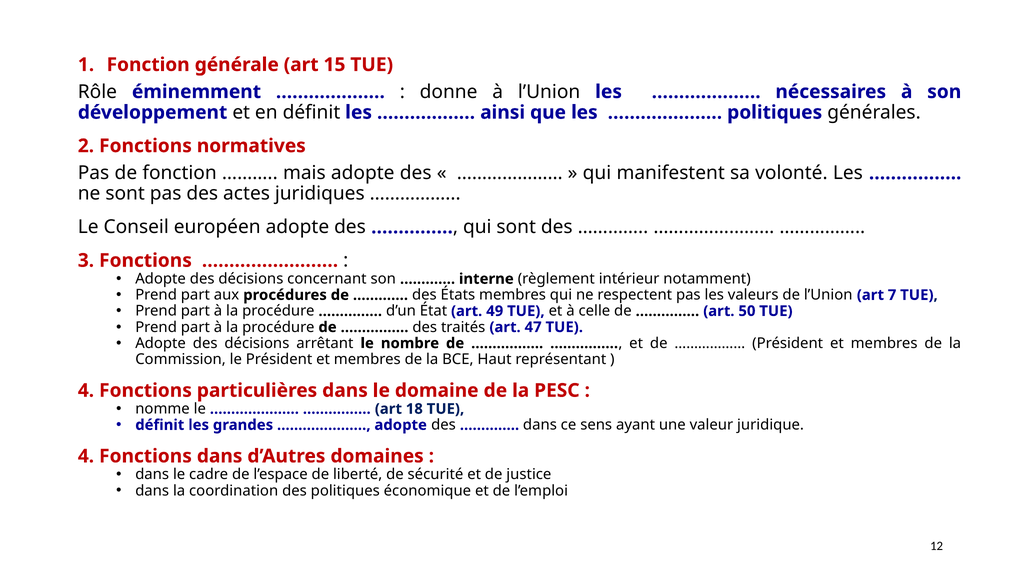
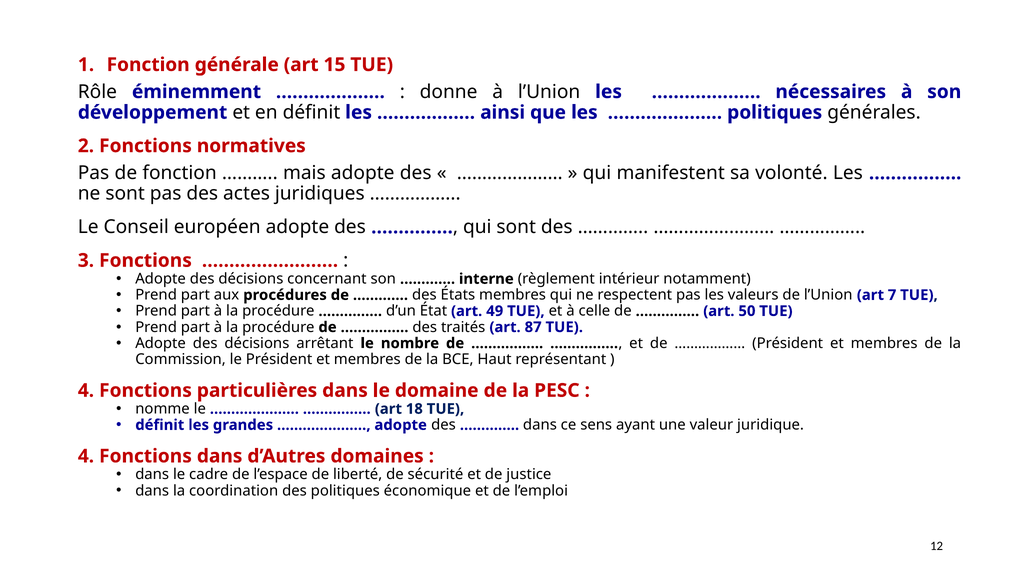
47: 47 -> 87 (533, 327)
